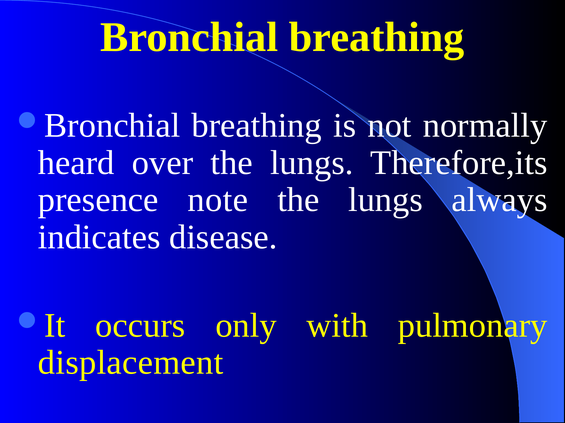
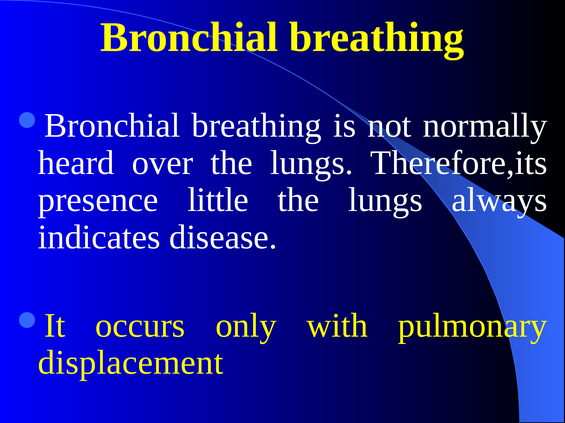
note: note -> little (218, 200)
